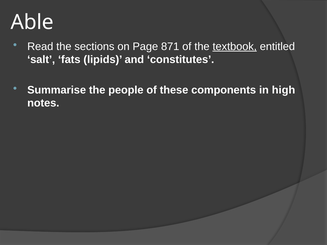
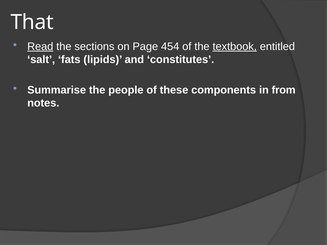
Able: Able -> That (32, 22)
Read underline: none -> present (40, 47)
871: 871 -> 454 (170, 47)
high: high -> from (284, 90)
